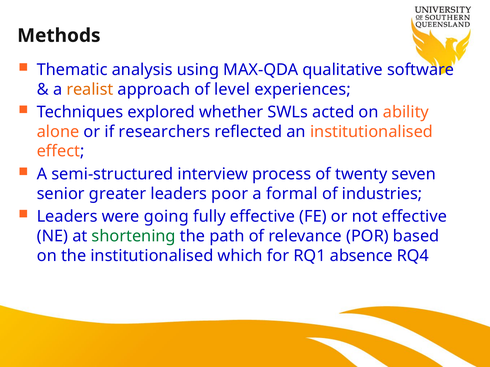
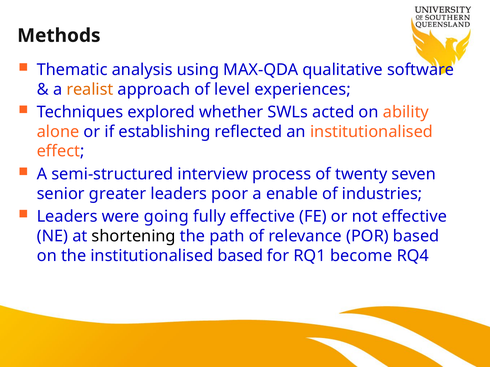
researchers: researchers -> establishing (165, 132)
formal: formal -> enable (292, 194)
shortening colour: green -> black (134, 236)
institutionalised which: which -> based (240, 256)
absence: absence -> become (361, 256)
